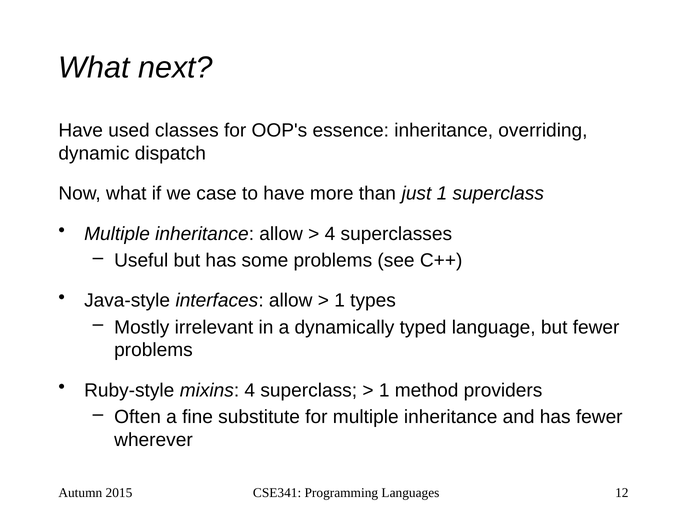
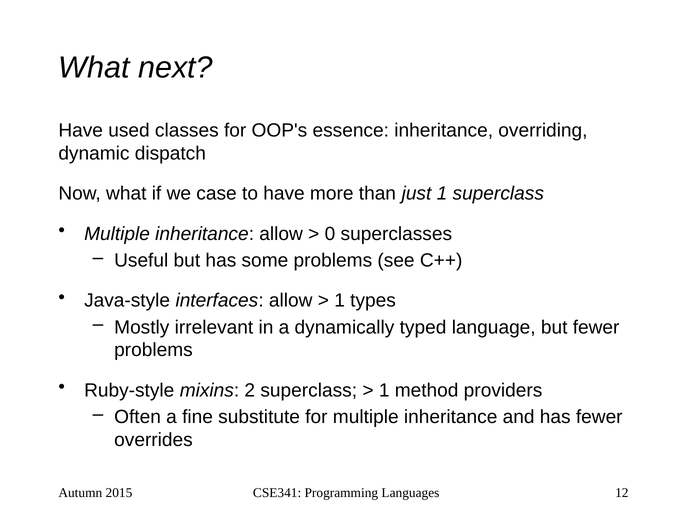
4: 4 -> 0 (330, 234)
mixins 4: 4 -> 2 (250, 390)
wherever: wherever -> overrides (153, 440)
